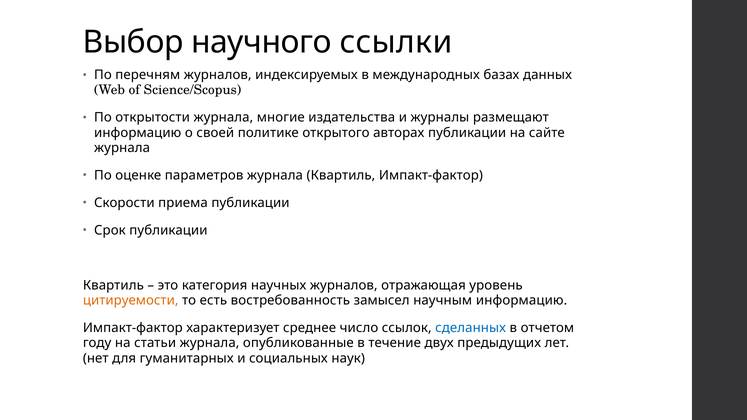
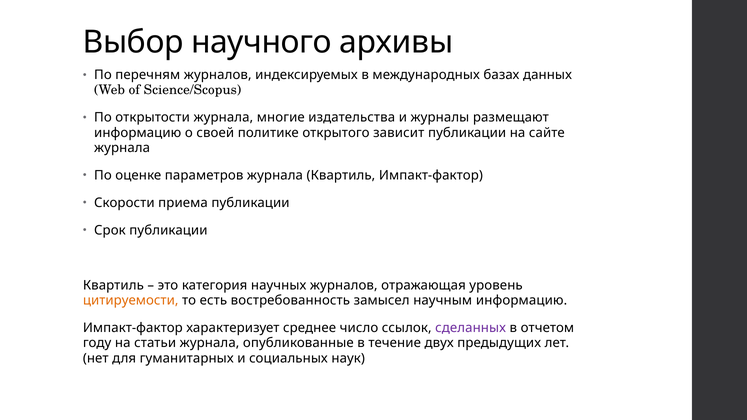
ссылки: ссылки -> архивы (396, 42)
авторах: авторах -> зависит (399, 133)
сделанных colour: blue -> purple (471, 328)
